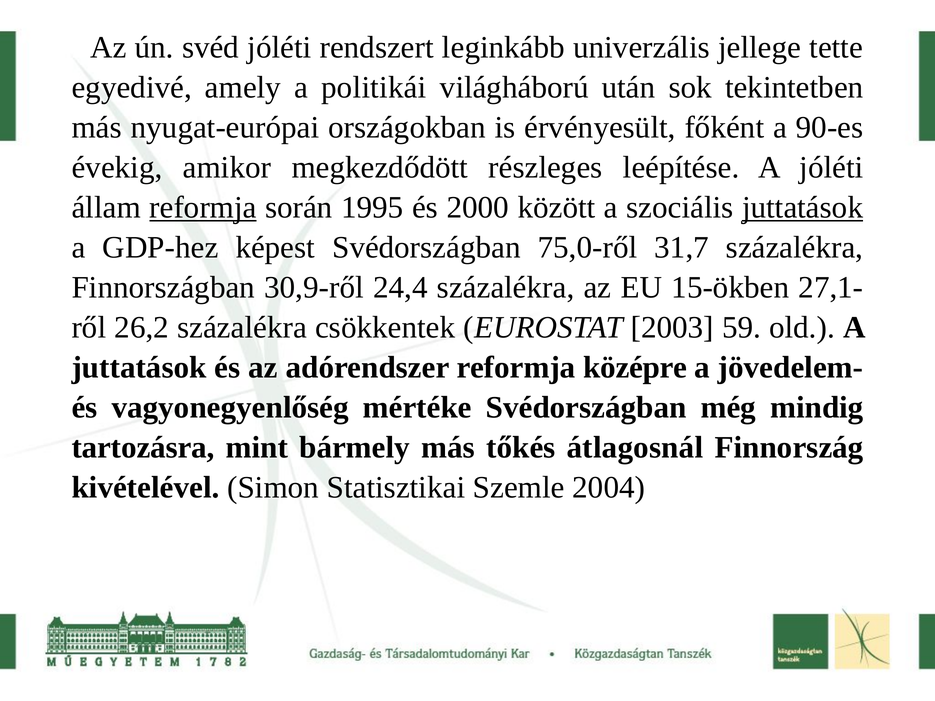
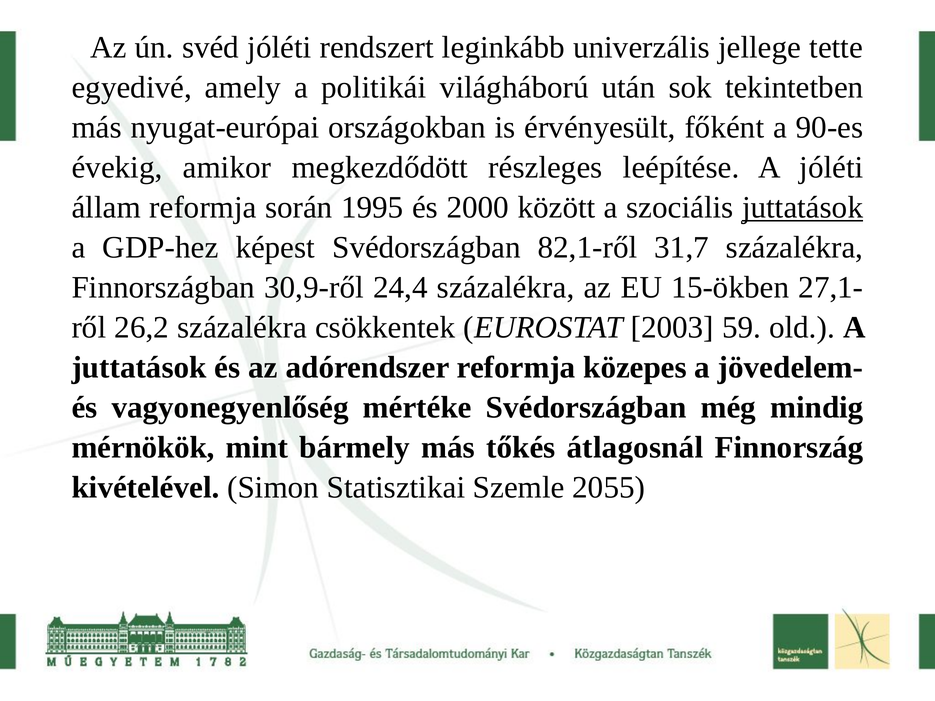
reformja underline: present -> none (203, 207)
75,0-ről: 75,0-ről -> 82,1-ről (587, 247)
középre: középre -> közepes (635, 367)
tartozásra: tartozásra -> mérnökök (143, 447)
2004: 2004 -> 2055 (609, 488)
